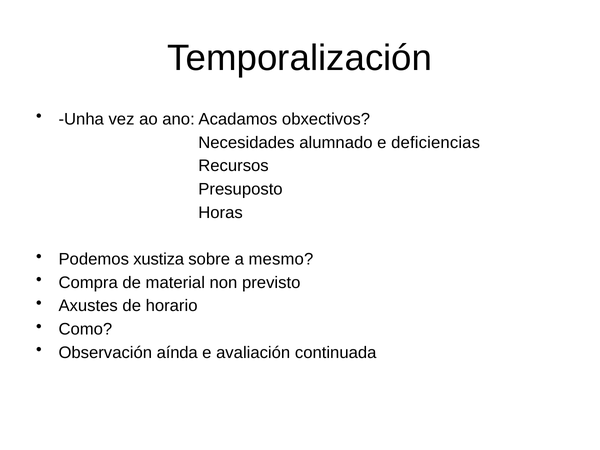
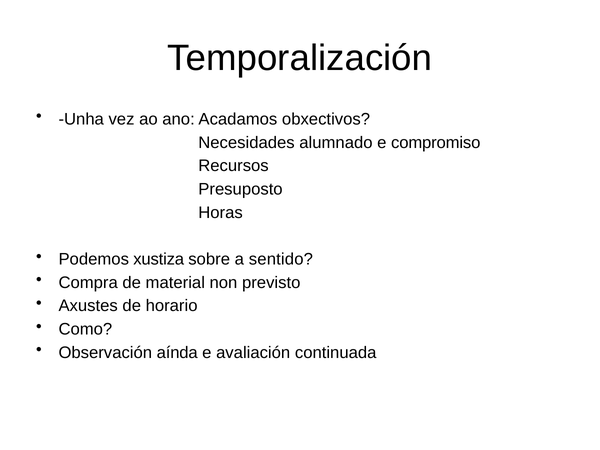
deficiencias: deficiencias -> compromiso (436, 143)
mesmo: mesmo -> sentido (281, 259)
